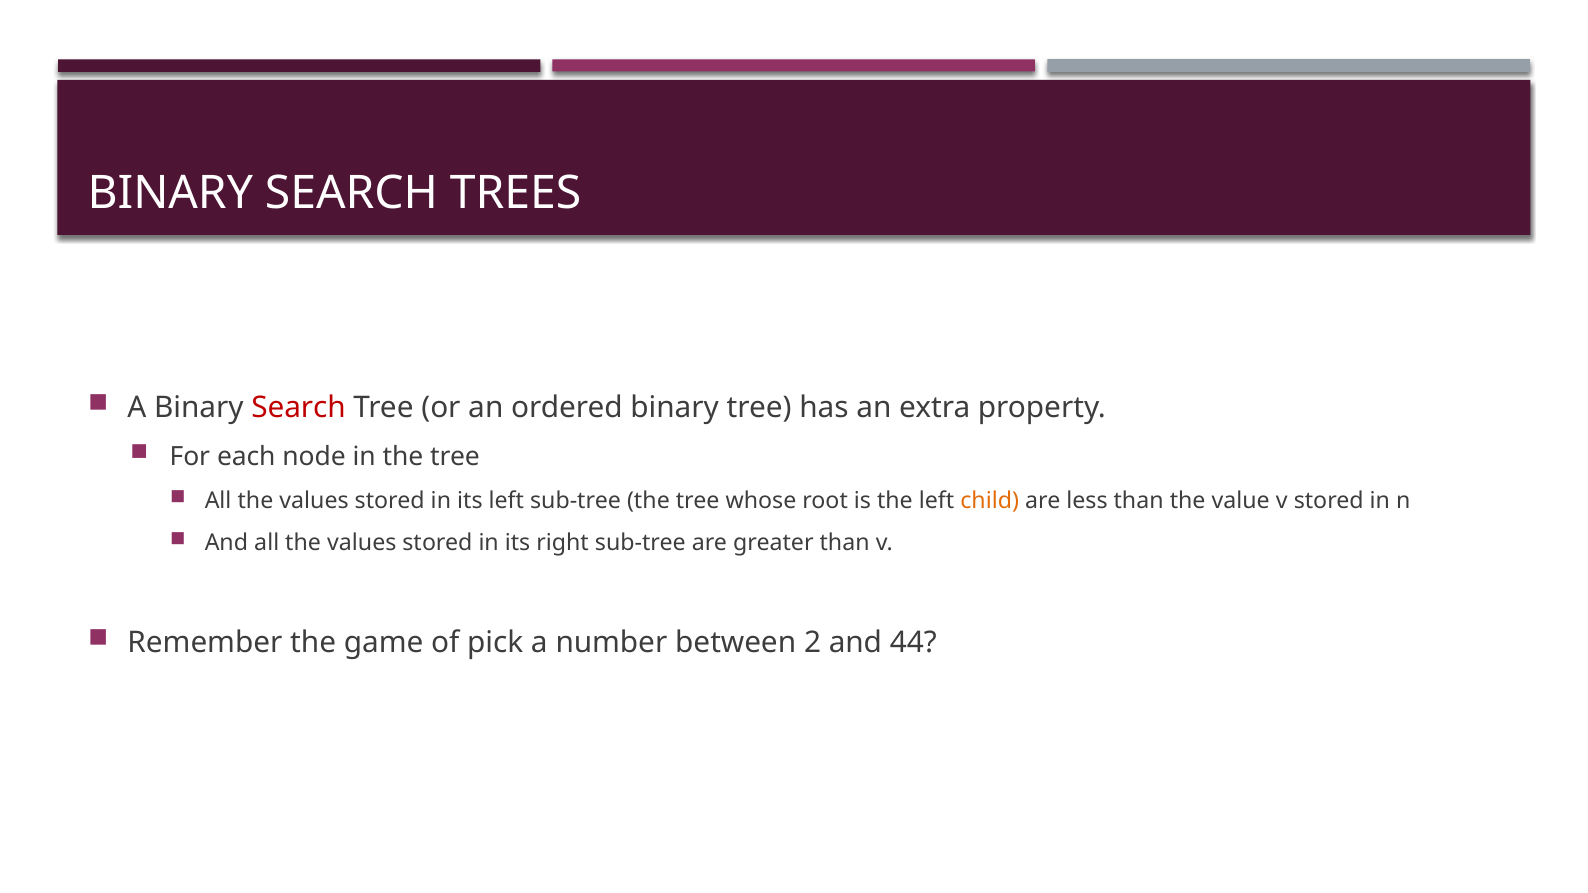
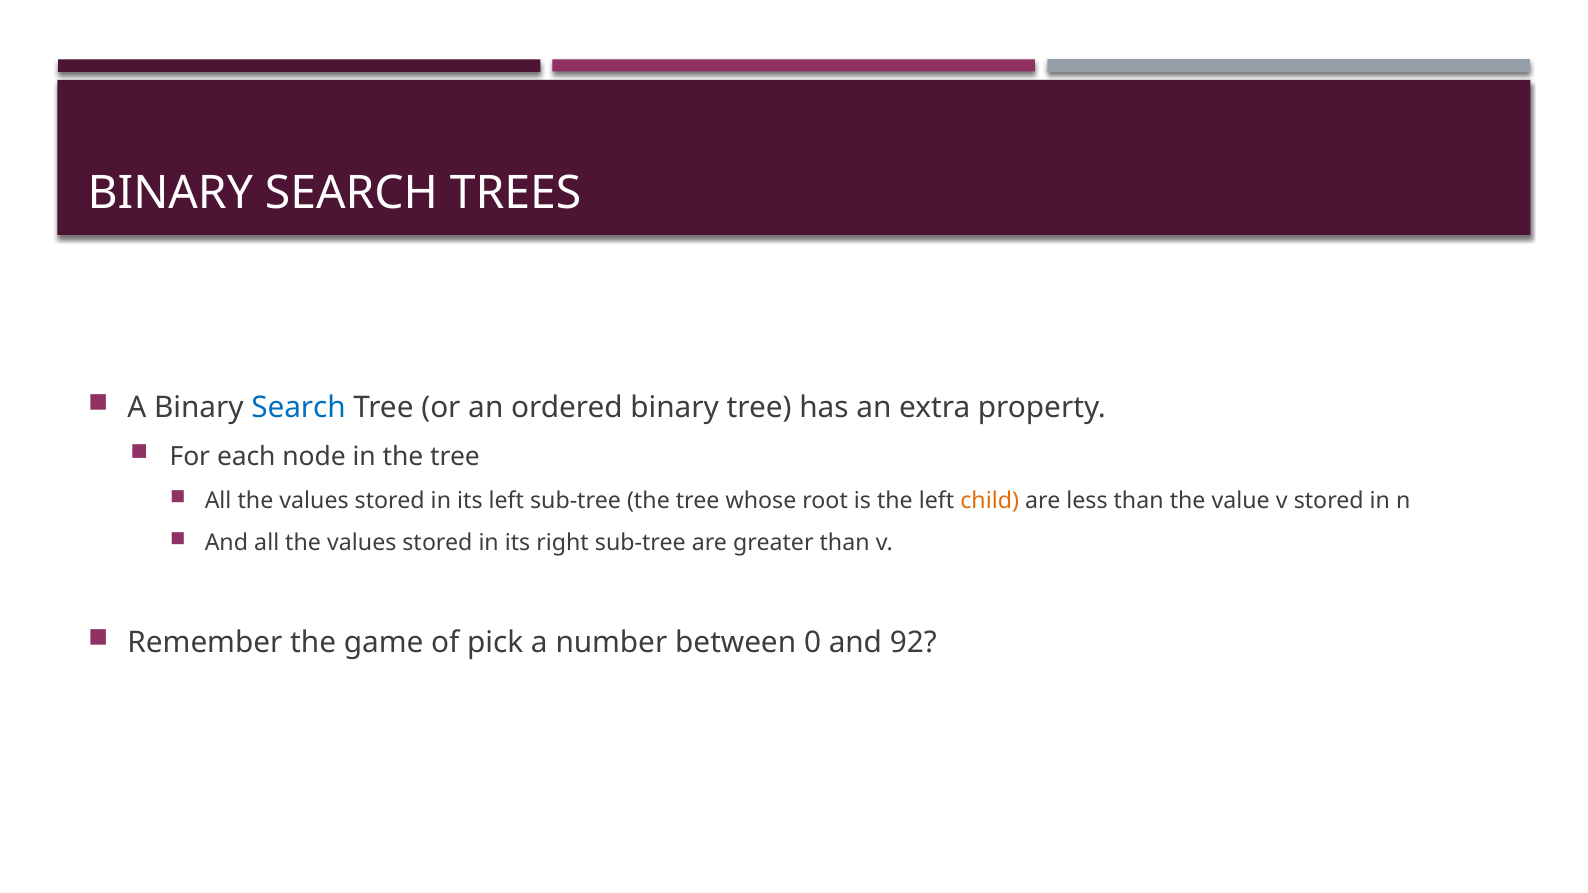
Search colour: red -> blue (299, 408)
2: 2 -> 0 (813, 643)
44: 44 -> 92 (913, 643)
